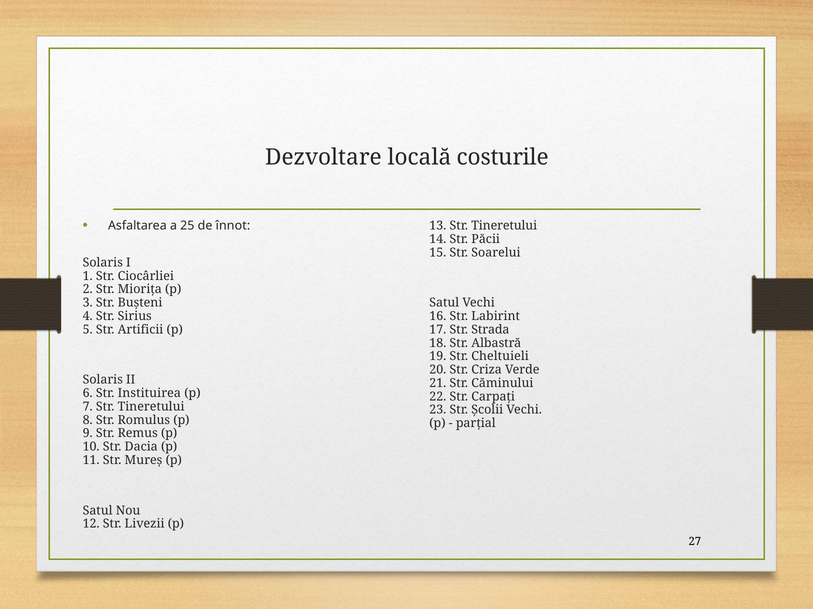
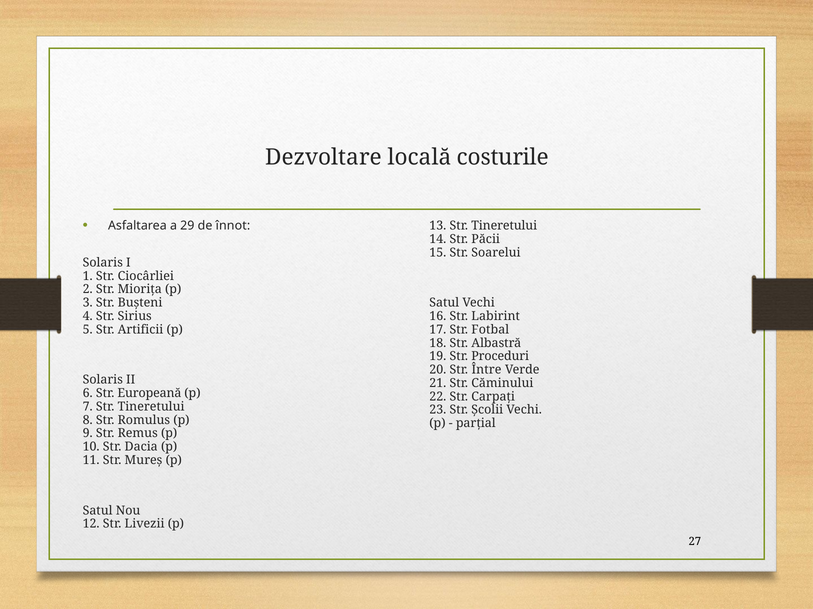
25: 25 -> 29 (187, 226)
Strada: Strada -> Fotbal (490, 330)
Cheltuieli: Cheltuieli -> Proceduri (500, 357)
Criza: Criza -> Între (486, 370)
Instituirea: Instituirea -> Europeană (149, 394)
